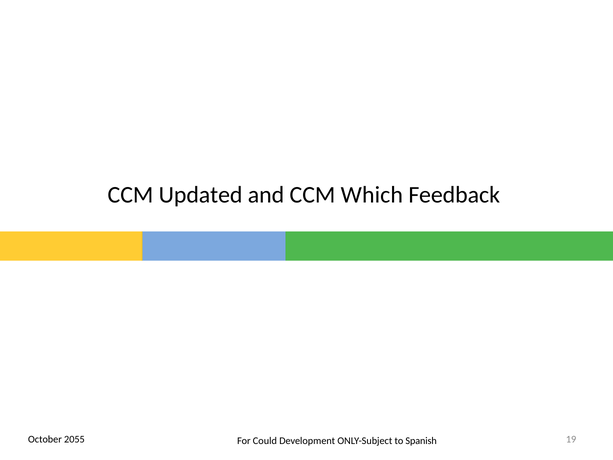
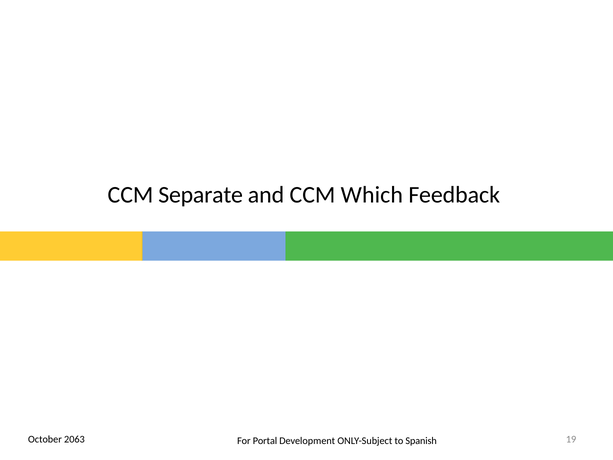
Updated: Updated -> Separate (201, 195)
2055: 2055 -> 2063 (74, 439)
Could: Could -> Portal (265, 440)
